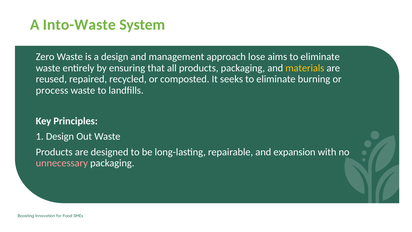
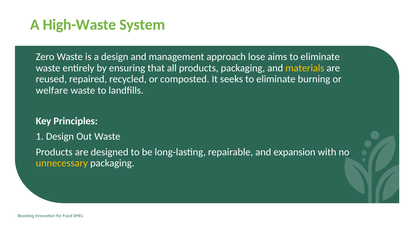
Into-Waste: Into-Waste -> High-Waste (79, 25)
process: process -> welfare (52, 90)
unnecessary colour: pink -> yellow (62, 163)
